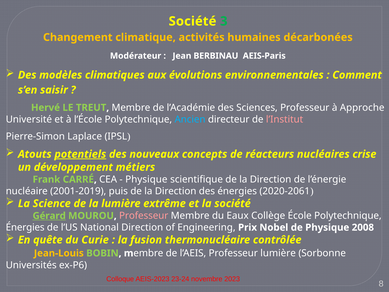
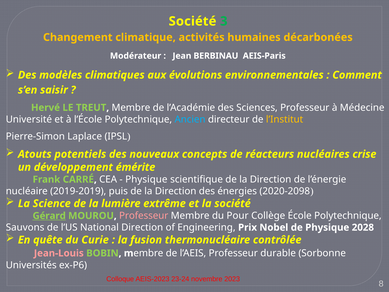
Approche: Approche -> Médecine (362, 108)
l’Institut colour: pink -> yellow (285, 119)
potentiels underline: present -> none (80, 154)
métiers: métiers -> émérite (135, 167)
2001-2019: 2001-2019 -> 2019-2019 (78, 191)
2020-2061: 2020-2061 -> 2020-2098 (285, 191)
Eaux: Eaux -> Pour (238, 216)
Énergies: Énergies -> Sauvons (25, 227)
2008: 2008 -> 2028 (363, 227)
Jean-Louis colour: yellow -> pink (59, 253)
Professeur lumière: lumière -> durable (278, 253)
